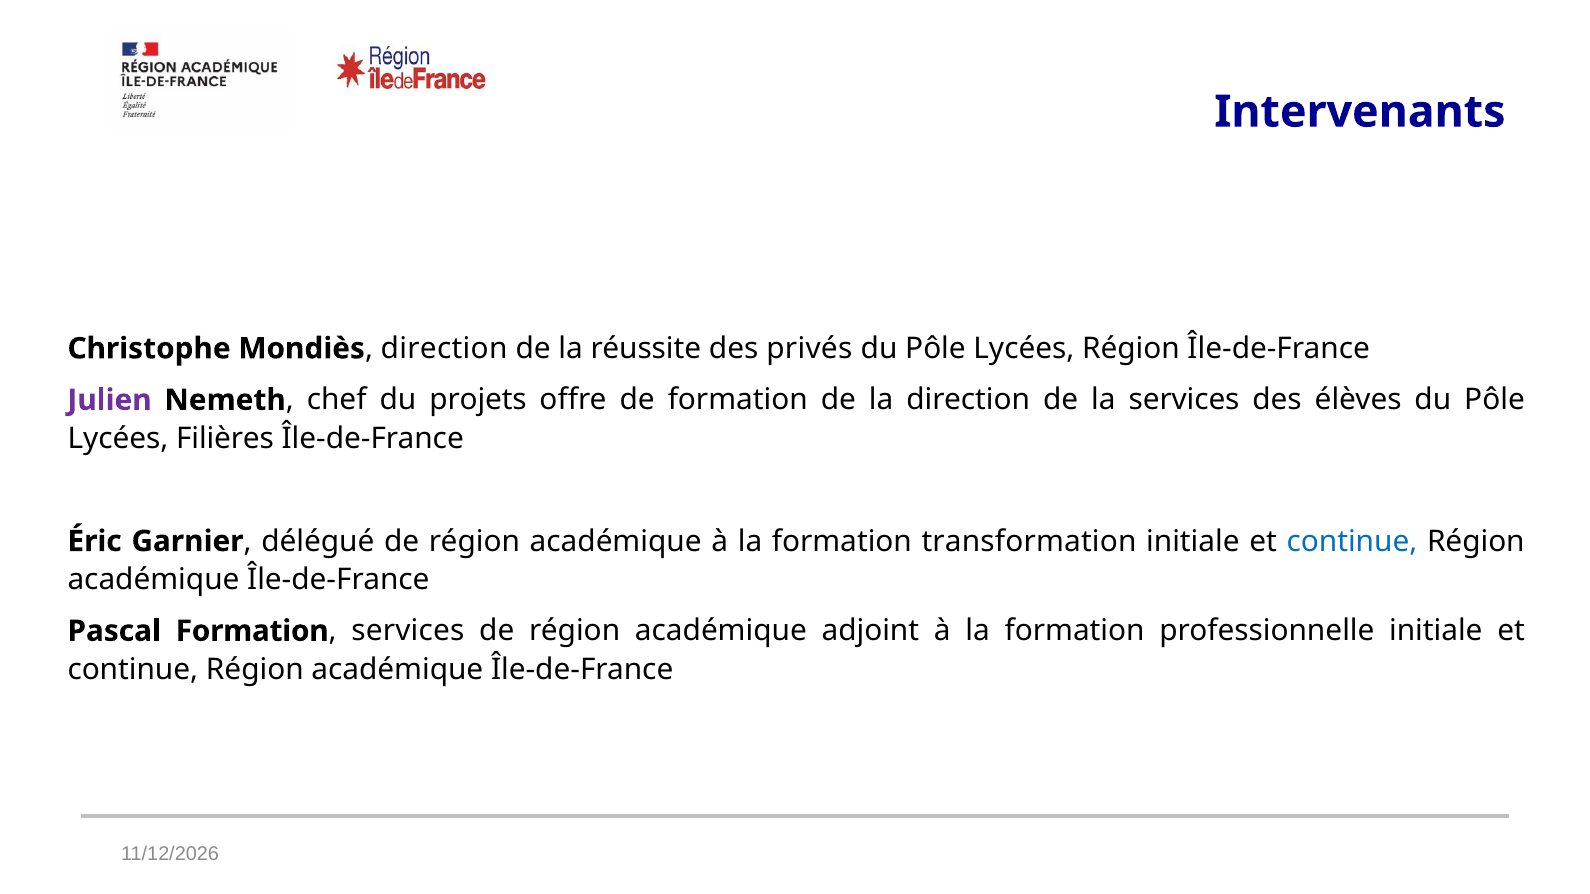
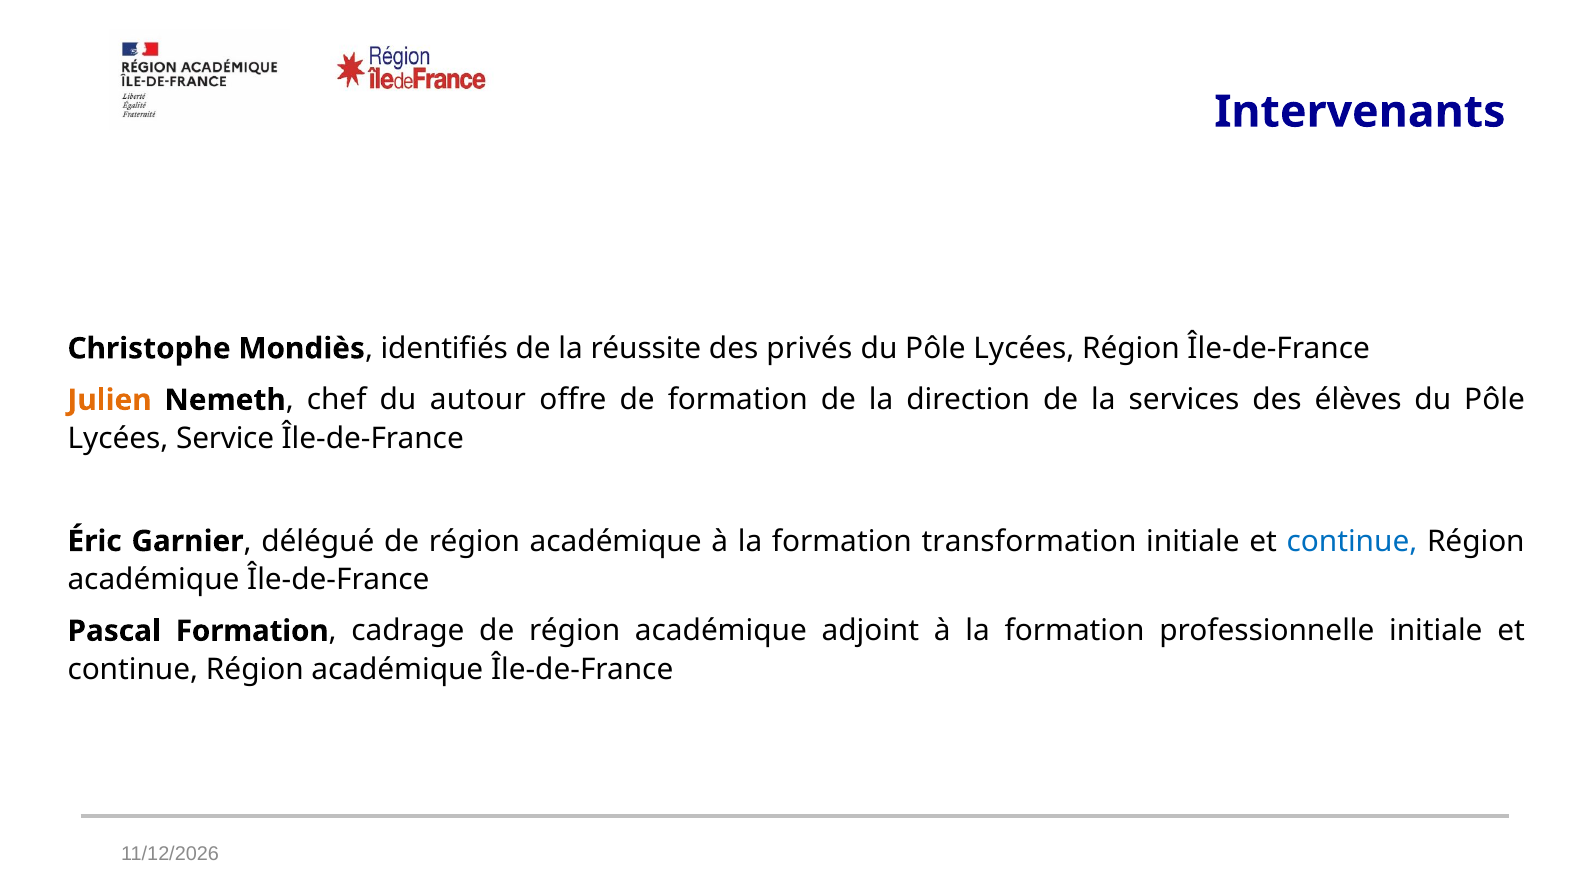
direction: direction -> identifiés (444, 349)
Julien colour: purple -> orange (110, 400)
projets: projets -> autour (478, 400)
Filières: Filières -> Service (225, 438)
services: services -> cadrage (408, 631)
